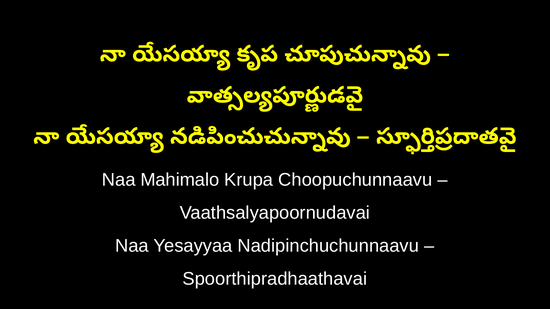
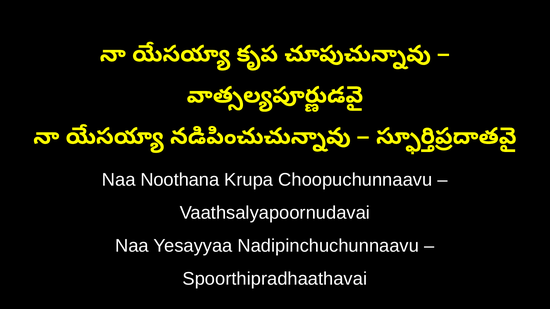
Mahimalo: Mahimalo -> Noothana (180, 180)
